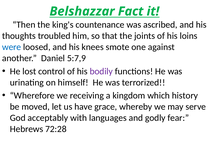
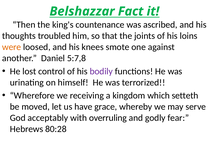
were colour: blue -> orange (12, 47)
5:7,9: 5:7,9 -> 5:7,8 (76, 58)
history: history -> setteth (185, 95)
languages: languages -> overruling (108, 118)
72:28: 72:28 -> 80:28 (56, 129)
